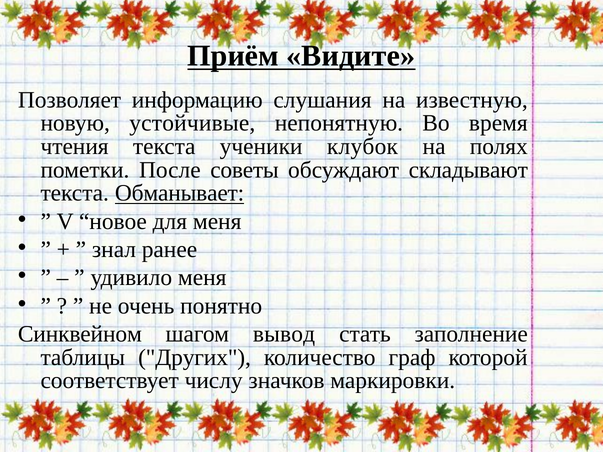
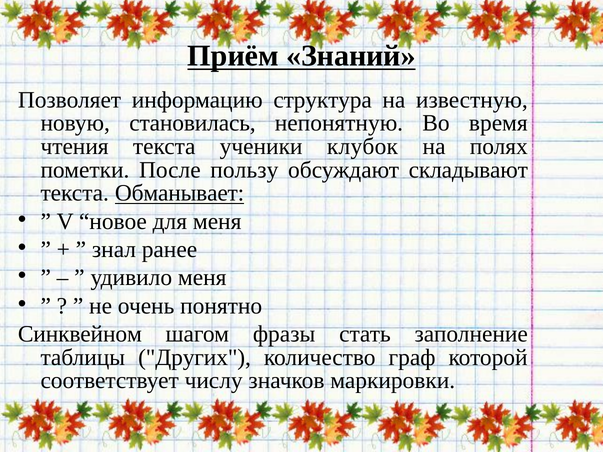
Видите: Видите -> Знаний (351, 56)
слушания: слушания -> структура (323, 100)
устойчивые: устойчивые -> становилась (192, 123)
советы: советы -> пользу (244, 170)
вывод: вывод -> фразы (284, 334)
